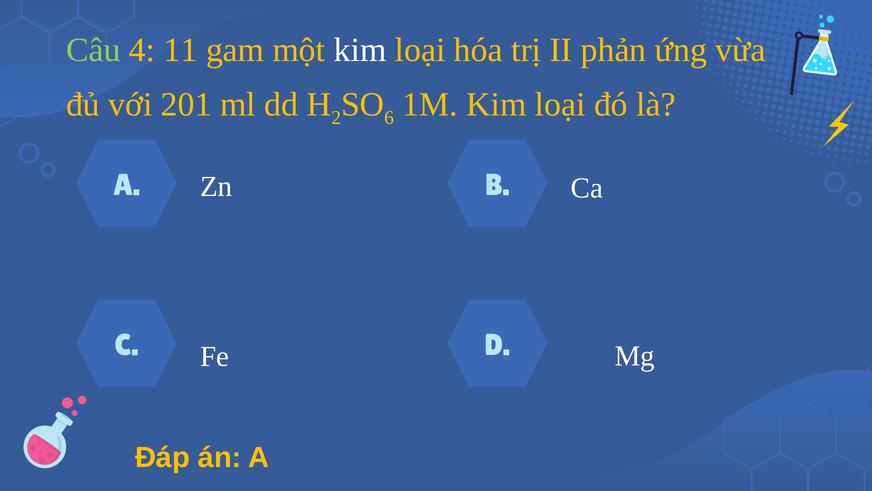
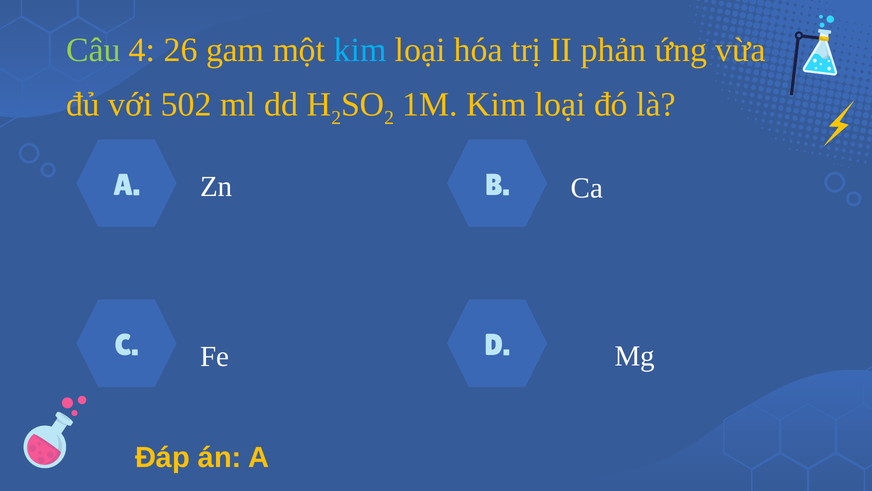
11: 11 -> 26 (181, 50)
kim colour: white -> light blue (360, 50)
201: 201 -> 502 (186, 104)
6: 6 -> 2 (389, 118)
